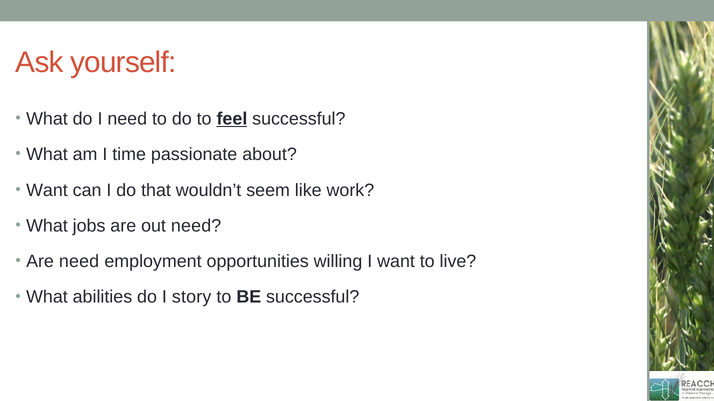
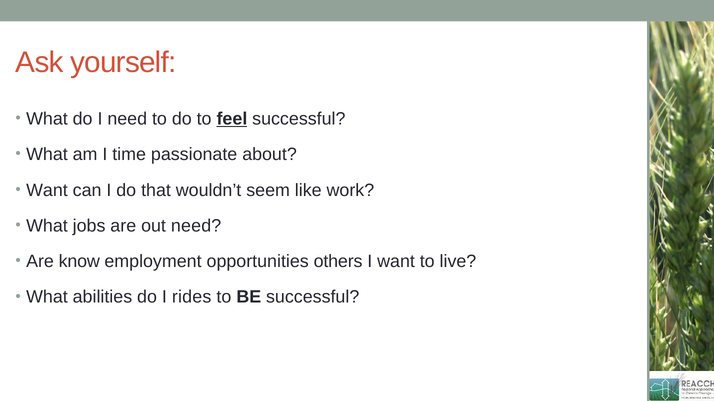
Are need: need -> know (79, 262)
willing: willing -> others (338, 262)
story: story -> rides (192, 298)
